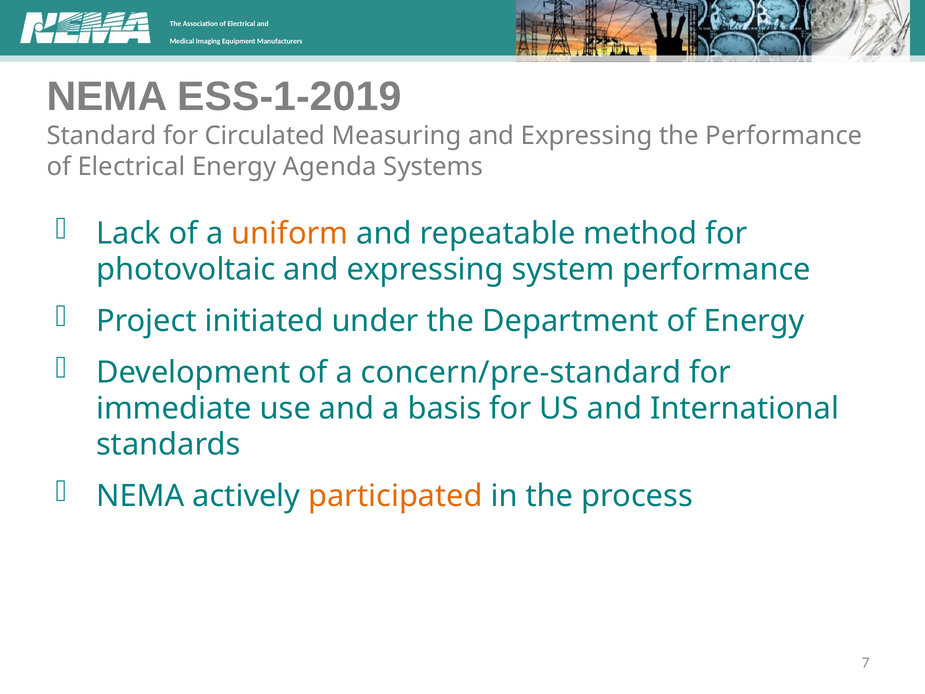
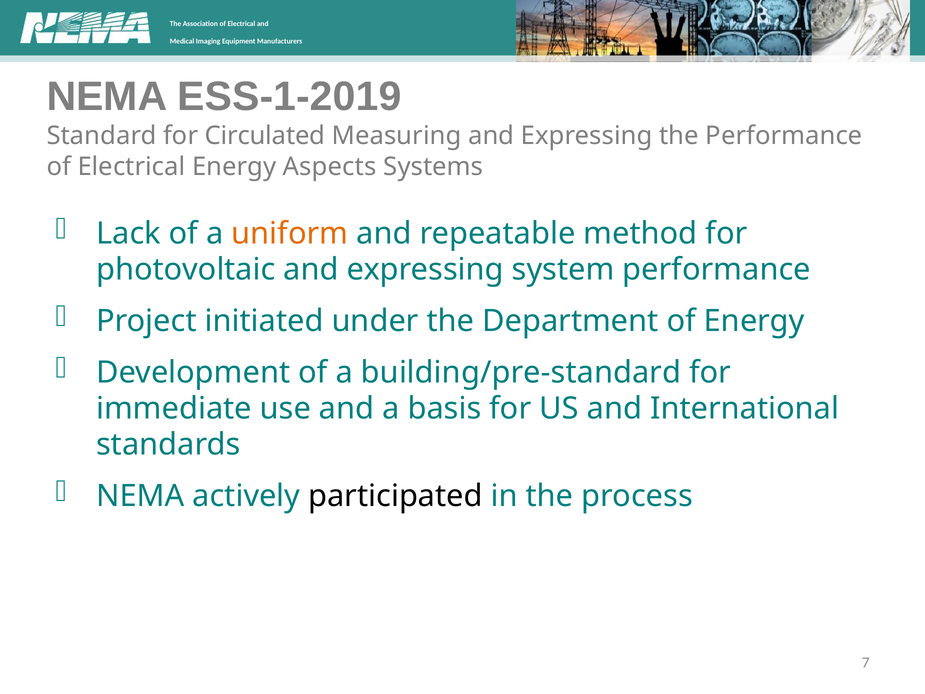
Agenda: Agenda -> Aspects (330, 167)
concern/pre-standard: concern/pre-standard -> building/pre-standard (521, 372)
participated colour: orange -> black (395, 496)
